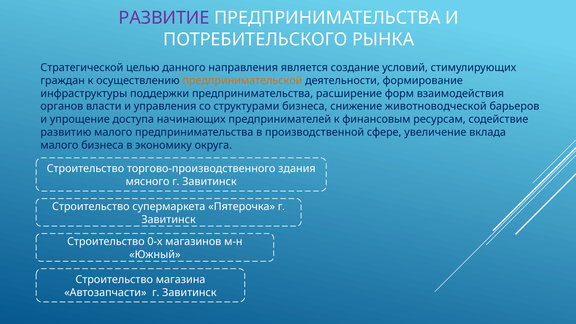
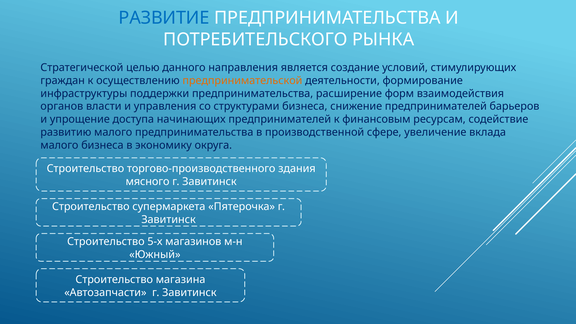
РАЗВИТИЕ colour: purple -> blue (164, 18)
снижение животноводческой: животноводческой -> предпринимателей (436, 106)
0-х: 0-х -> 5-х (155, 242)
